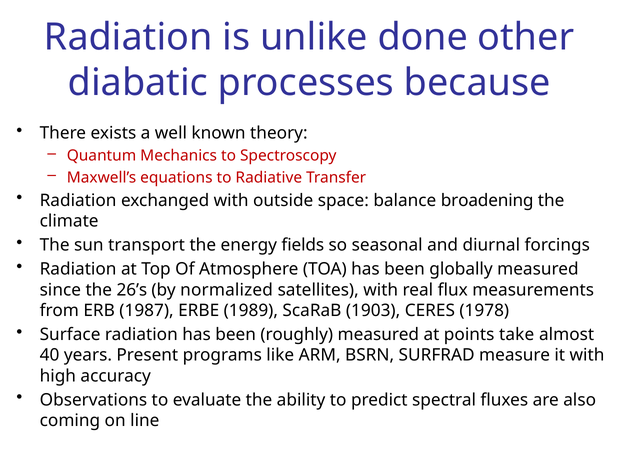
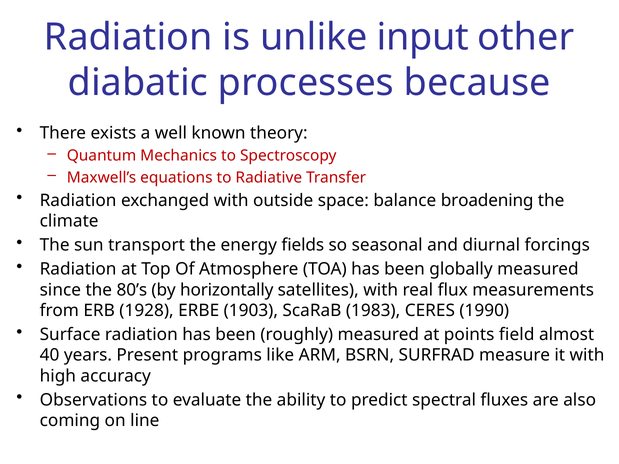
done: done -> input (423, 37)
26’s: 26’s -> 80’s (132, 290)
normalized: normalized -> horizontally (227, 290)
1987: 1987 -> 1928 (147, 311)
1989: 1989 -> 1903 (251, 311)
1903: 1903 -> 1983 (373, 311)
1978: 1978 -> 1990 (484, 311)
take: take -> field (517, 335)
